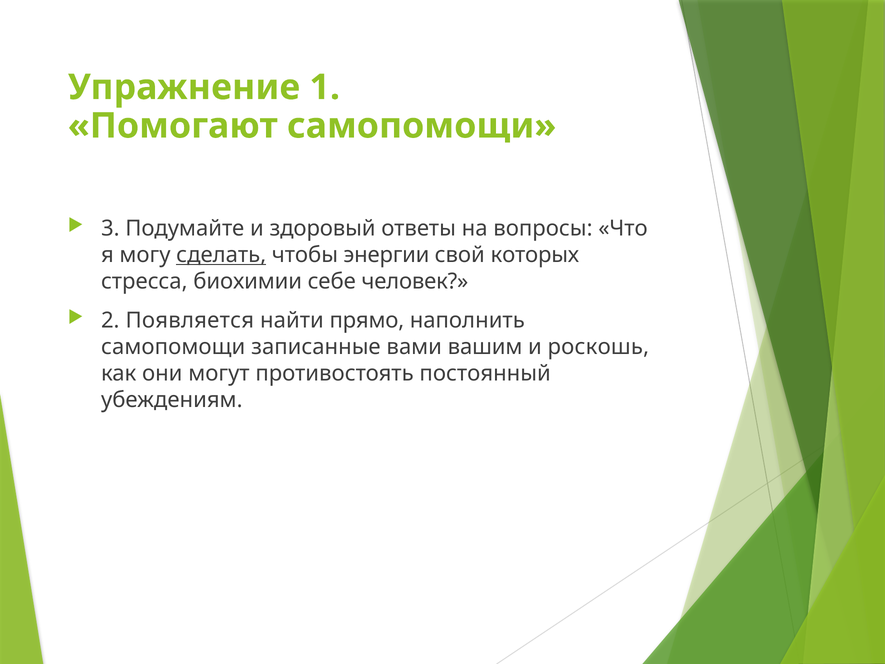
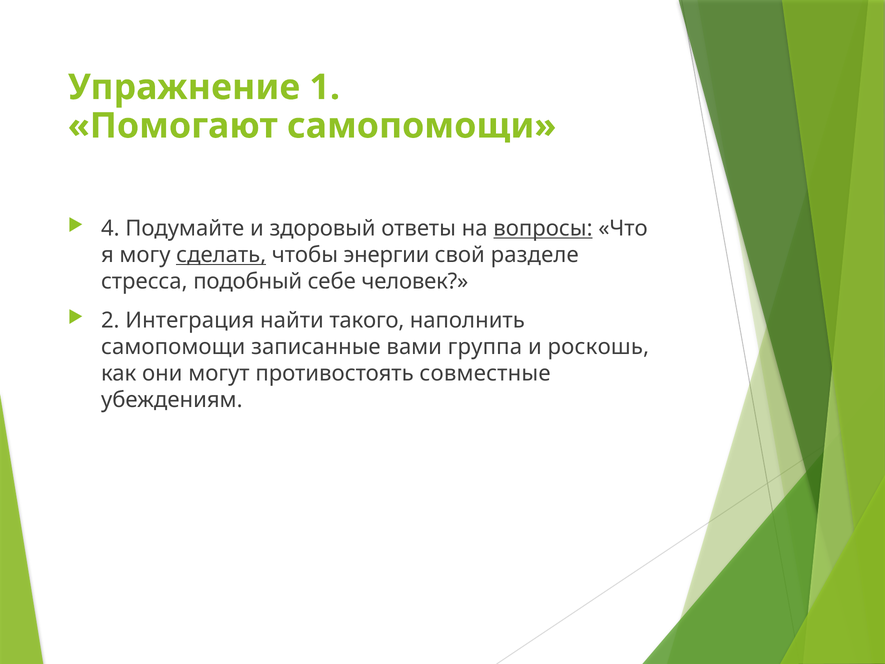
3: 3 -> 4 (110, 228)
вопросы underline: none -> present (543, 228)
которых: которых -> разделе (535, 255)
биохимии: биохимии -> подобный (248, 281)
Появляется: Появляется -> Интеграция (190, 320)
прямо: прямо -> такого (367, 320)
вашим: вашим -> группа (485, 347)
постоянный: постоянный -> совместные (485, 373)
